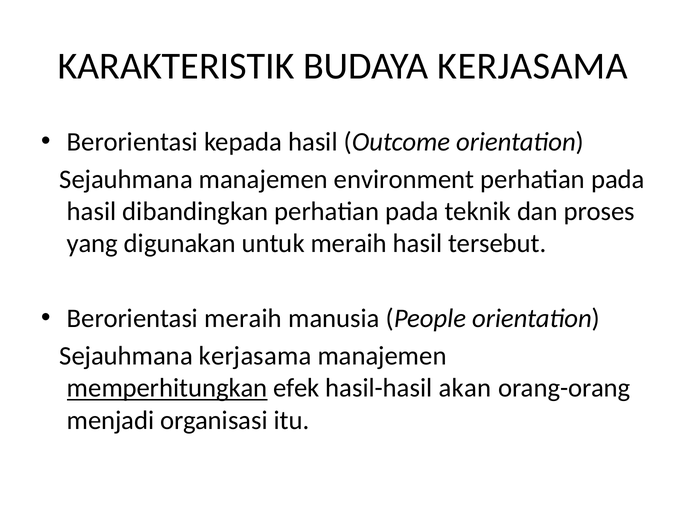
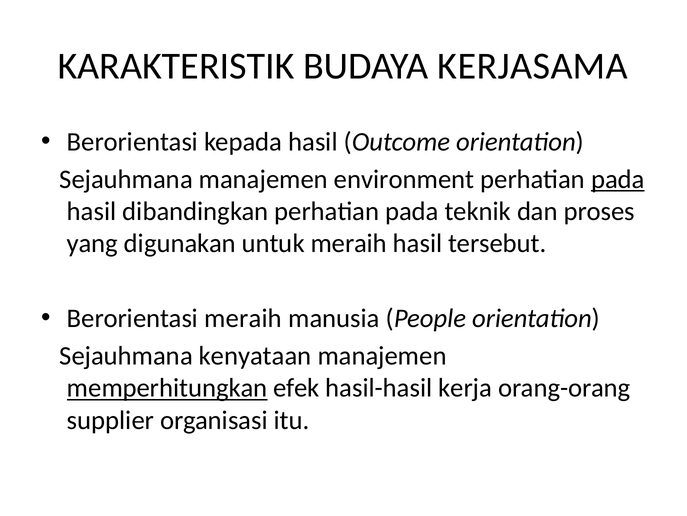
pada underline: none -> present (618, 179)
Sejauhmana kerjasama: kerjasama -> kenyataan (255, 355)
akan: akan -> kerja (465, 388)
menjadi: menjadi -> supplier (111, 420)
